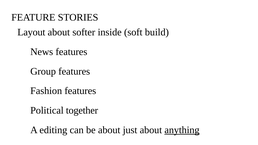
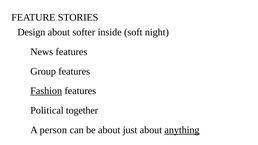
Layout: Layout -> Design (31, 32)
build: build -> night (157, 32)
Fashion underline: none -> present (46, 91)
editing: editing -> person (53, 130)
